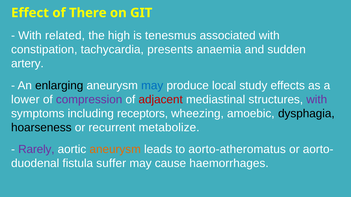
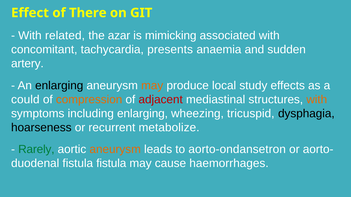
high: high -> azar (119, 36)
tenesmus: tenesmus -> mimicking (171, 36)
constipation: constipation -> concomitant (44, 50)
may colour: blue -> orange (152, 86)
lower: lower -> could (25, 100)
compression colour: purple -> orange (89, 100)
with colour: purple -> orange (317, 100)
including receptors: receptors -> enlarging (142, 114)
amoebic: amoebic -> tricuspid (251, 114)
Rarely colour: purple -> green (36, 150)
aorto-atheromatus: aorto-atheromatus -> aorto-ondansetron (237, 150)
fistula suffer: suffer -> fistula (111, 164)
